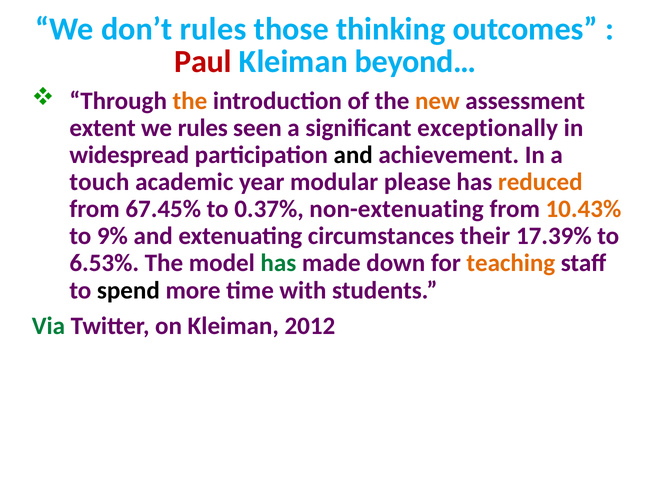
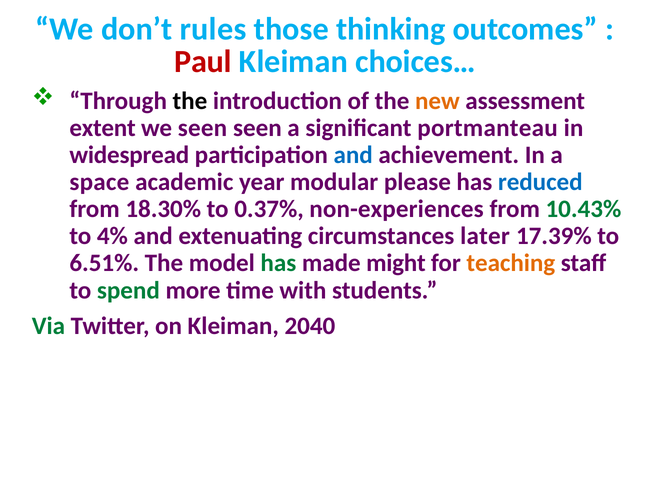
beyond…: beyond… -> choices… (415, 62)
the colour: orange -> black (190, 101)
we rules: rules -> seen (202, 128)
exceptionally: exceptionally -> portmanteau (488, 128)
and colour: black -> blue (353, 155)
touch: touch -> space (99, 182)
reduced colour: orange -> blue (540, 182)
67.45%: 67.45% -> 18.30% (163, 209)
non-extenuating: non-extenuating -> non-experiences (397, 209)
10.43% colour: orange -> green (583, 209)
9%: 9% -> 4% (112, 237)
their: their -> later (485, 237)
6.53%: 6.53% -> 6.51% (104, 264)
down: down -> might (396, 264)
spend colour: black -> green (128, 291)
2012: 2012 -> 2040 (310, 327)
